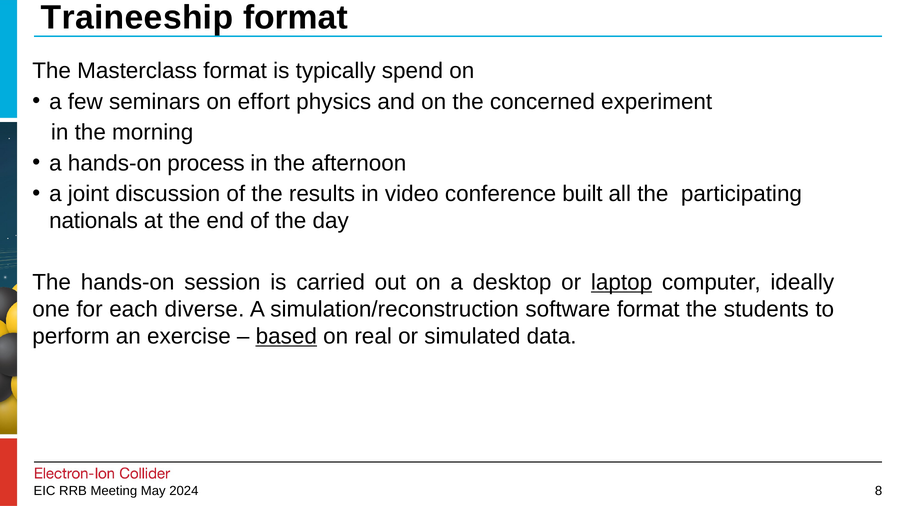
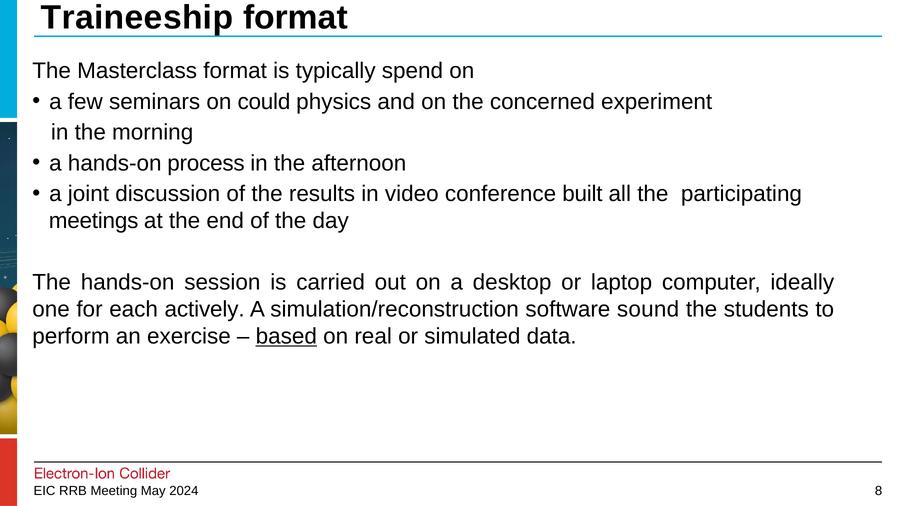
effort: effort -> could (264, 102)
nationals: nationals -> meetings (94, 221)
laptop underline: present -> none (622, 282)
diverse: diverse -> actively (205, 309)
software format: format -> sound (648, 309)
